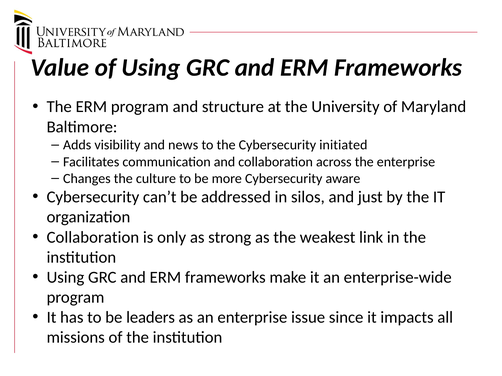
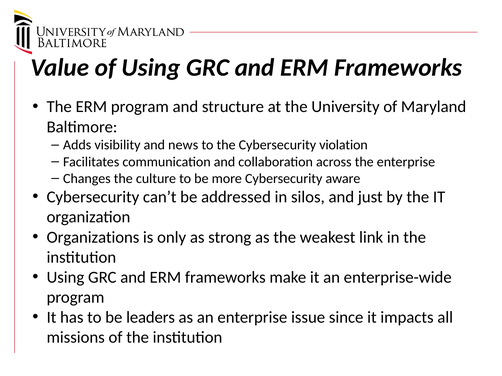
initiated: initiated -> violation (343, 145)
Collaboration: Collaboration -> Organizations (93, 237)
